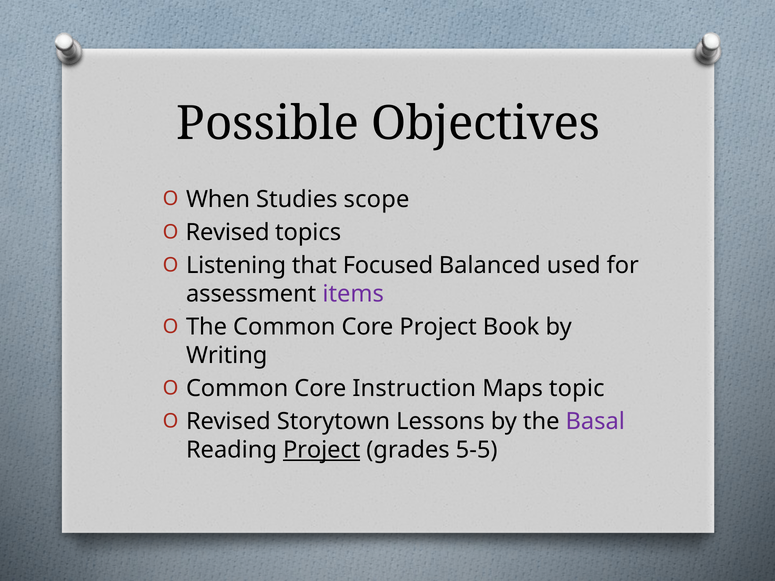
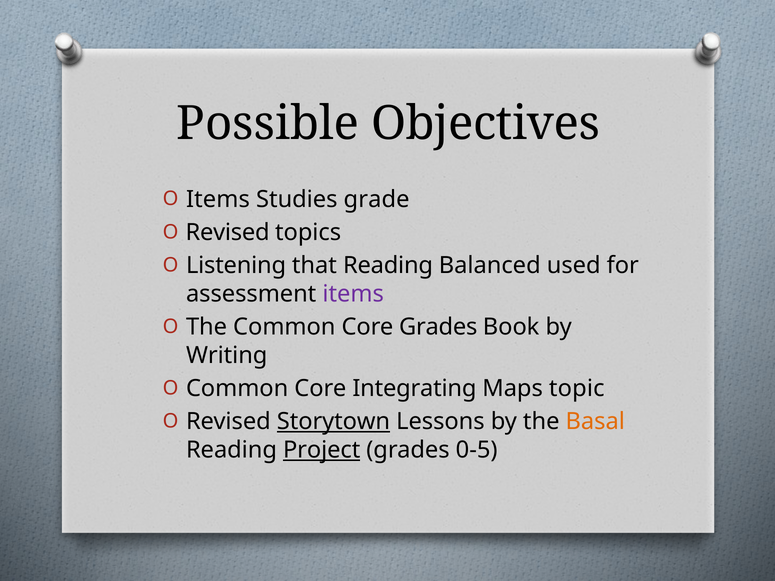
When: When -> Items (218, 199)
scope: scope -> grade (377, 199)
that Focused: Focused -> Reading (388, 266)
Core Project: Project -> Grades (438, 327)
Instruction: Instruction -> Integrating (414, 389)
Storytown underline: none -> present (333, 422)
Basal colour: purple -> orange (595, 422)
5-5: 5-5 -> 0-5 (477, 450)
